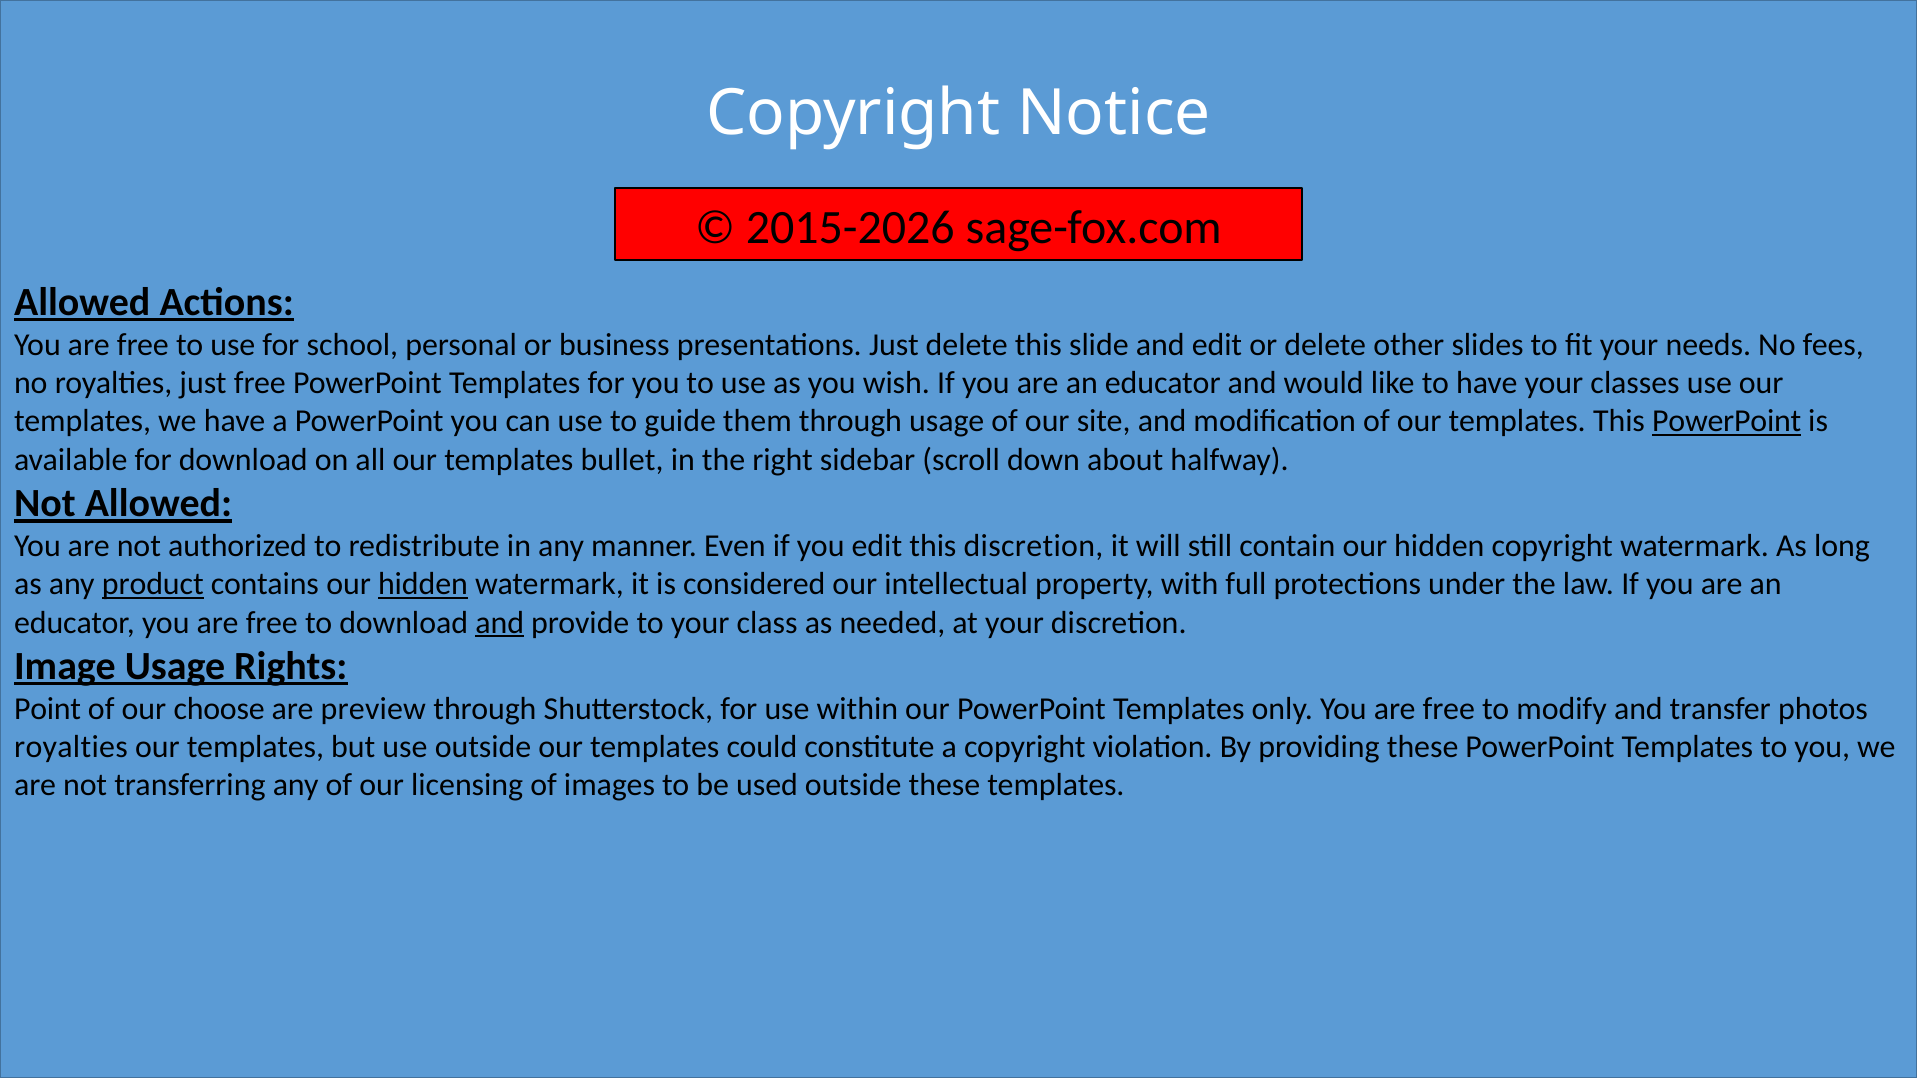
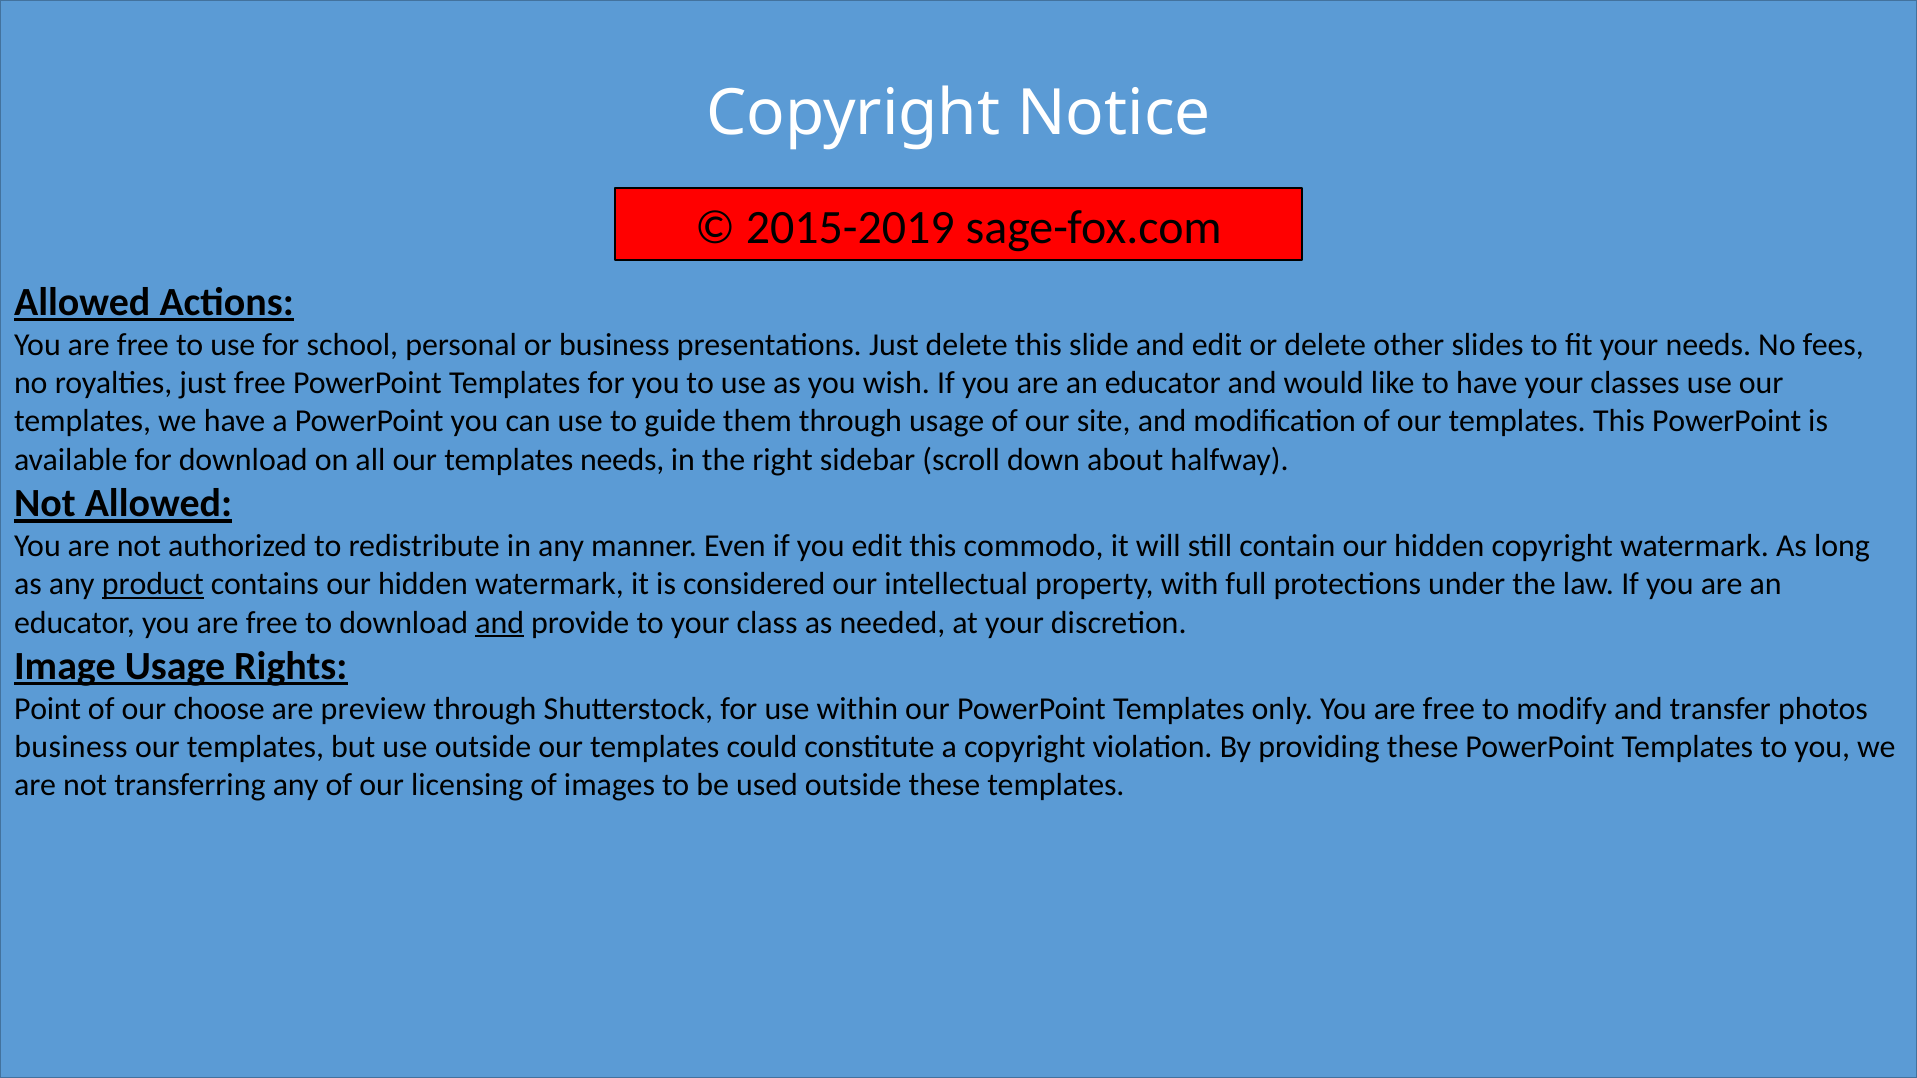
2015-2026: 2015-2026 -> 2015-2019 (850, 227)
PowerPoint underline: present -> none (1727, 422)
templates bullet: bullet -> needs (622, 460)
this discretion: discretion -> commodo (1034, 546)
hidden underline: present -> none (423, 584)
royalties: royalties -> business (71, 747)
